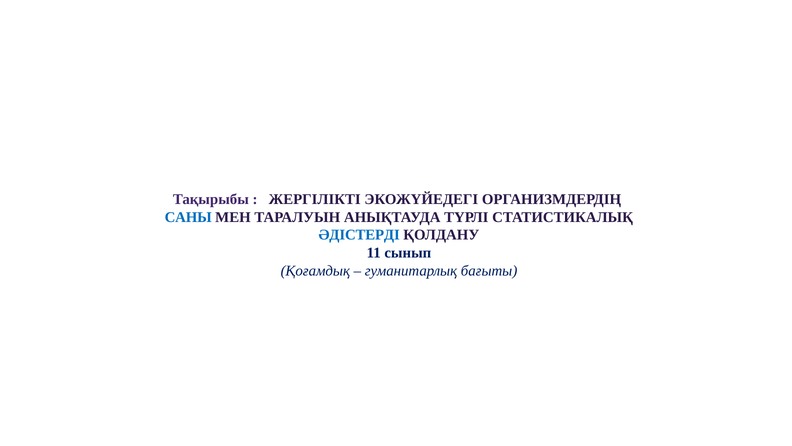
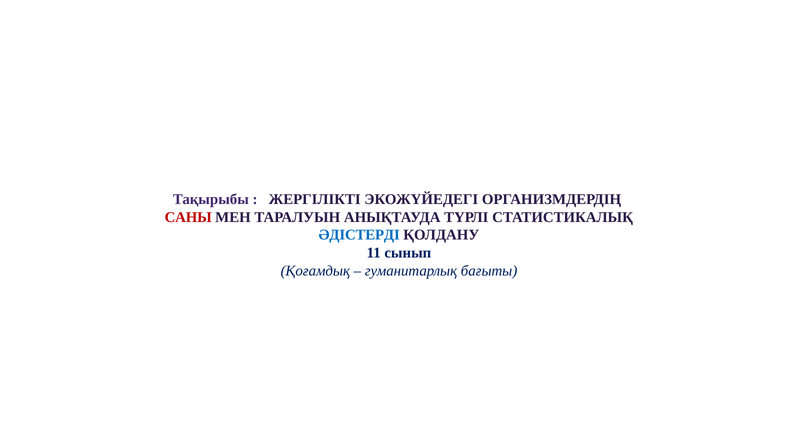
САНЫ colour: blue -> red (188, 217)
